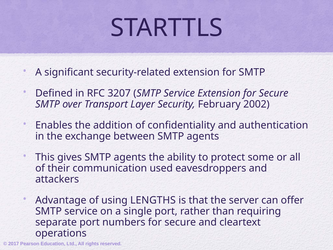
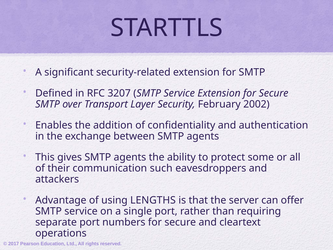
used: used -> such (161, 168)
